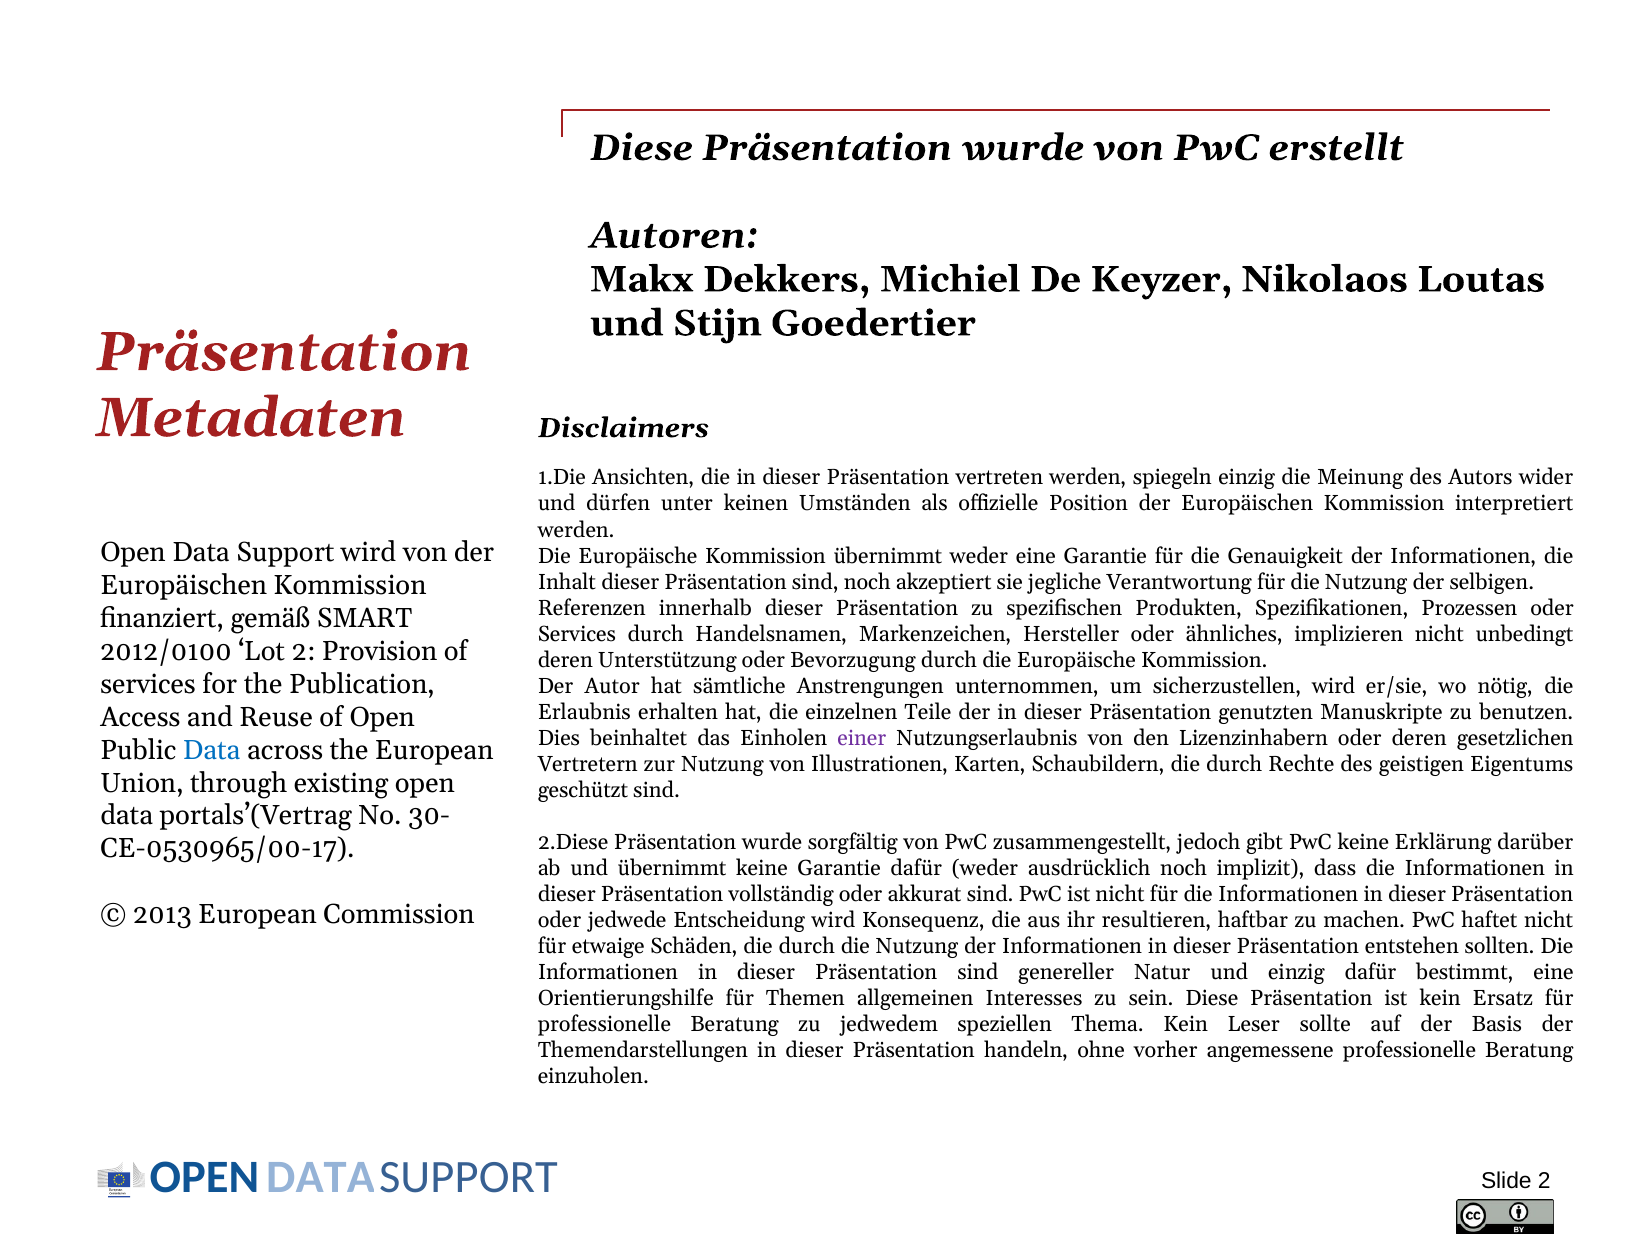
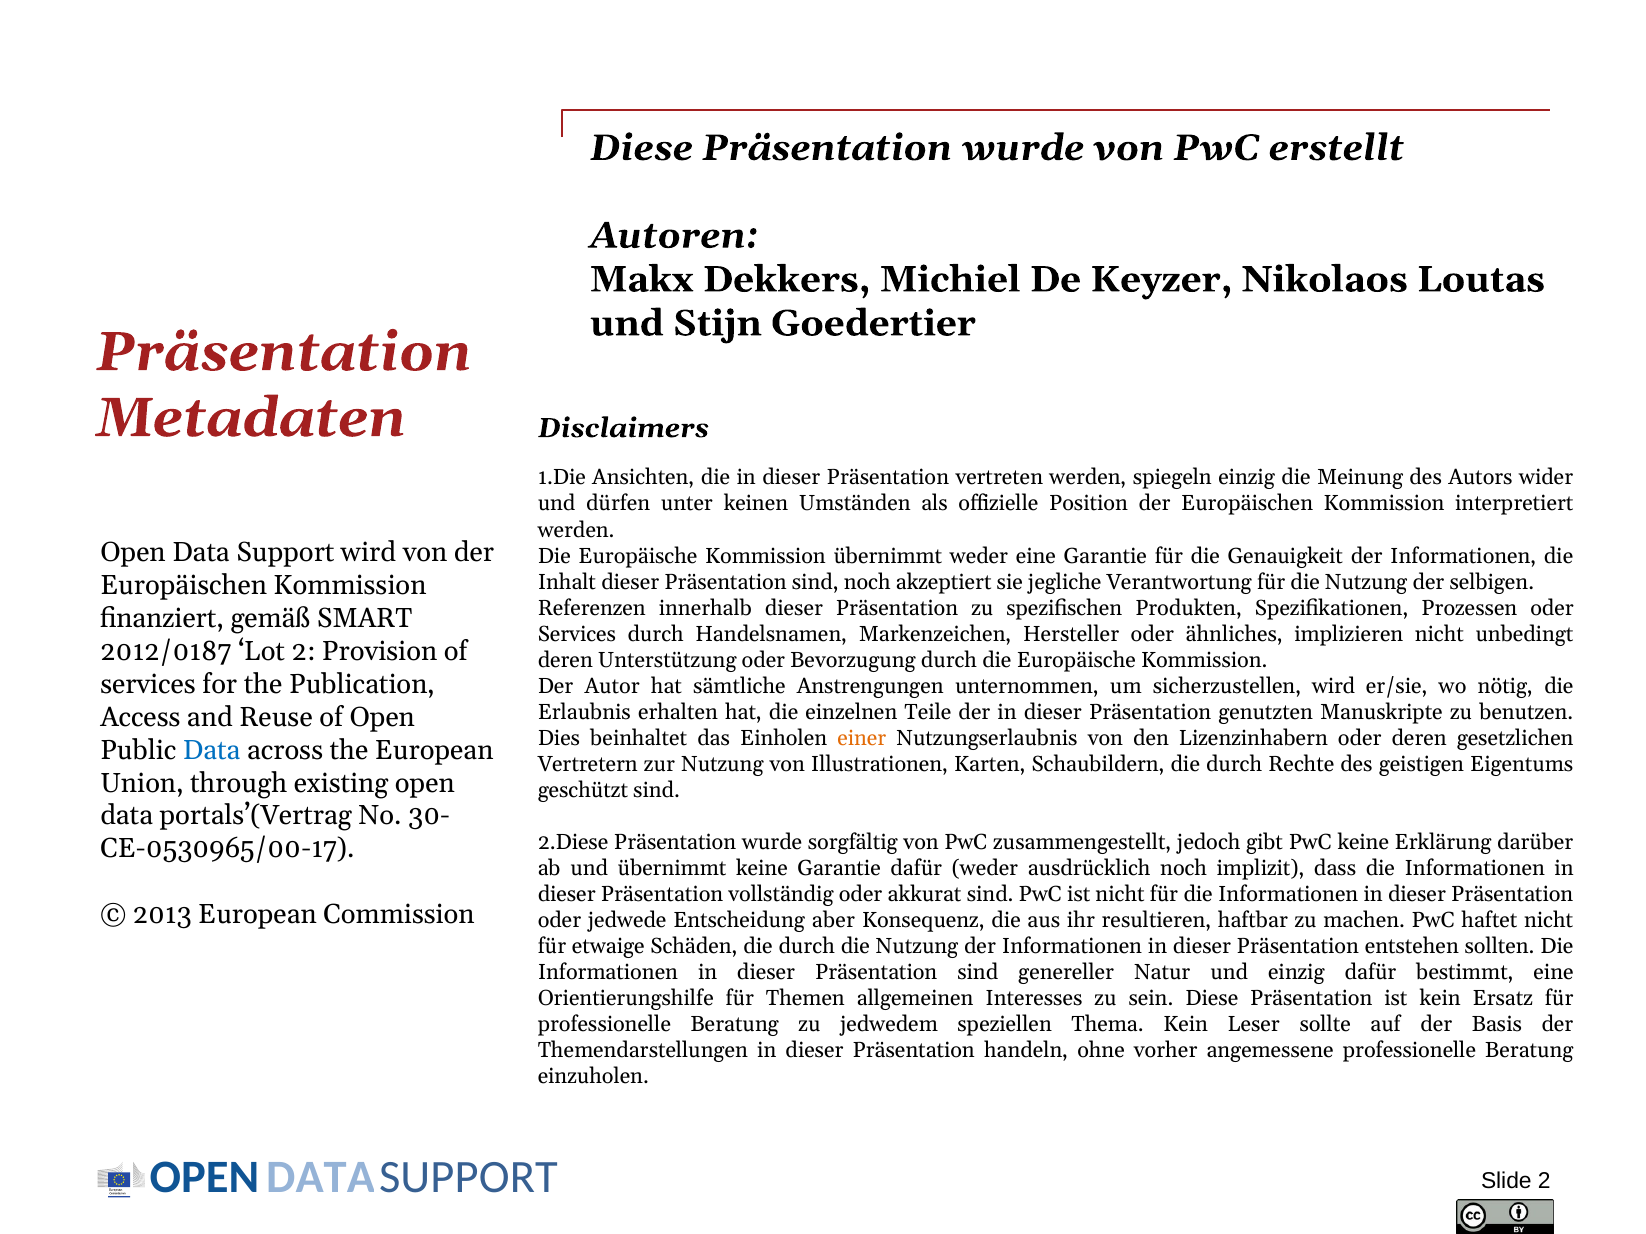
2012/0100: 2012/0100 -> 2012/0187 (166, 652)
einer colour: purple -> orange (862, 738)
Entscheidung wird: wird -> aber (833, 921)
